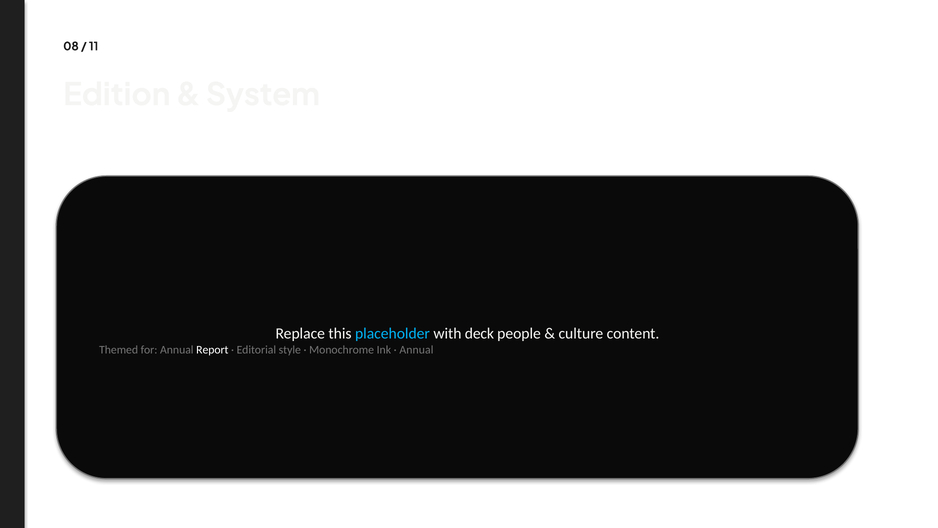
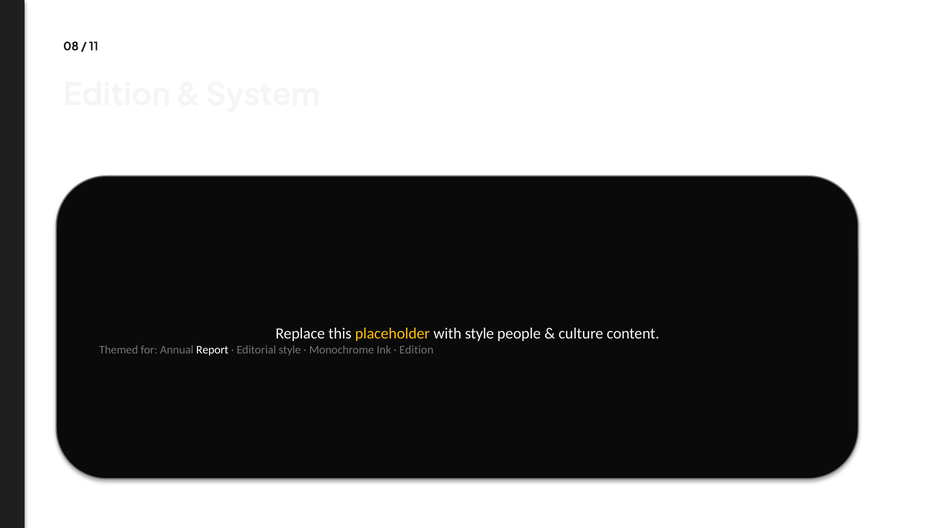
placeholder colour: light blue -> yellow (392, 333)
with deck: deck -> style (479, 333)
Annual: Annual -> Edition (416, 350)
